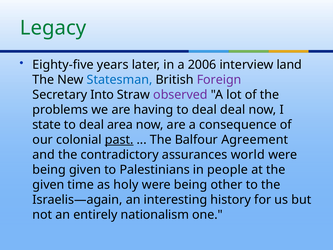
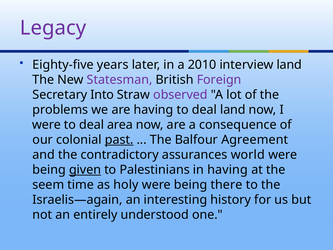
Legacy colour: green -> purple (53, 28)
2006: 2006 -> 2010 (202, 65)
Statesman colour: blue -> purple (120, 80)
deal deal: deal -> land (233, 110)
state: state -> were (47, 125)
given underline: none -> present (85, 170)
in people: people -> having (228, 170)
given: given -> seem (48, 185)
other: other -> there (227, 185)
nationalism: nationalism -> understood (155, 215)
